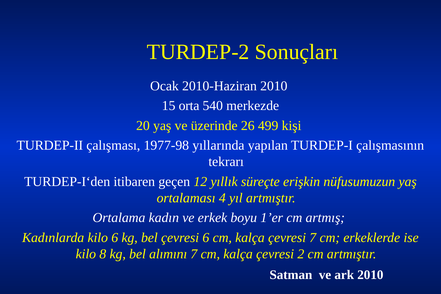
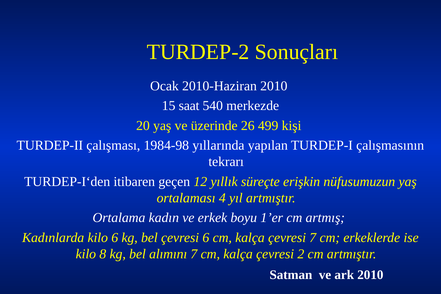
orta: orta -> saat (189, 106)
1977-98: 1977-98 -> 1984-98 (166, 145)
